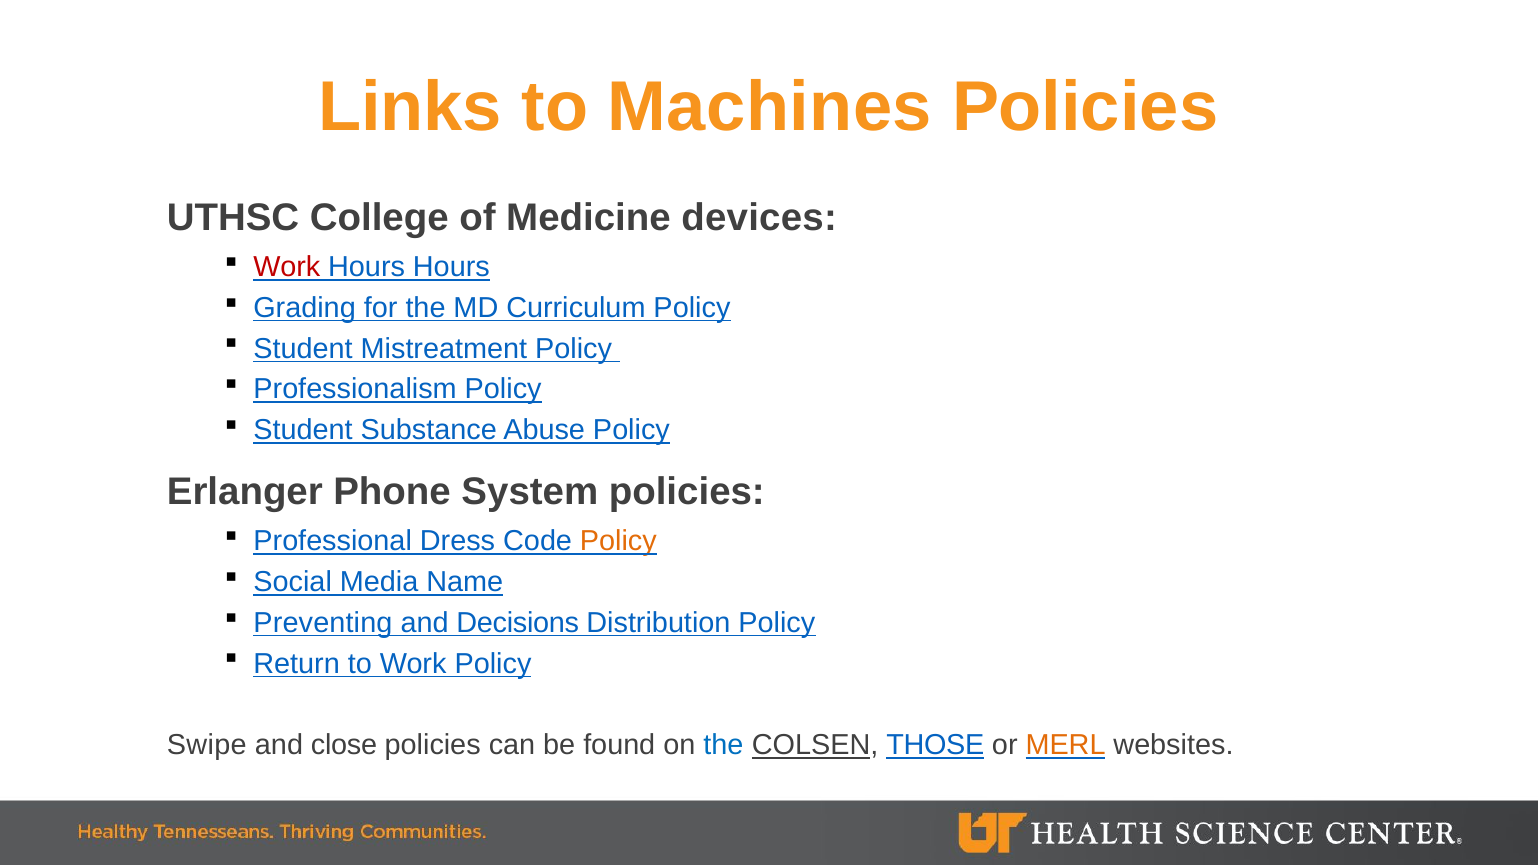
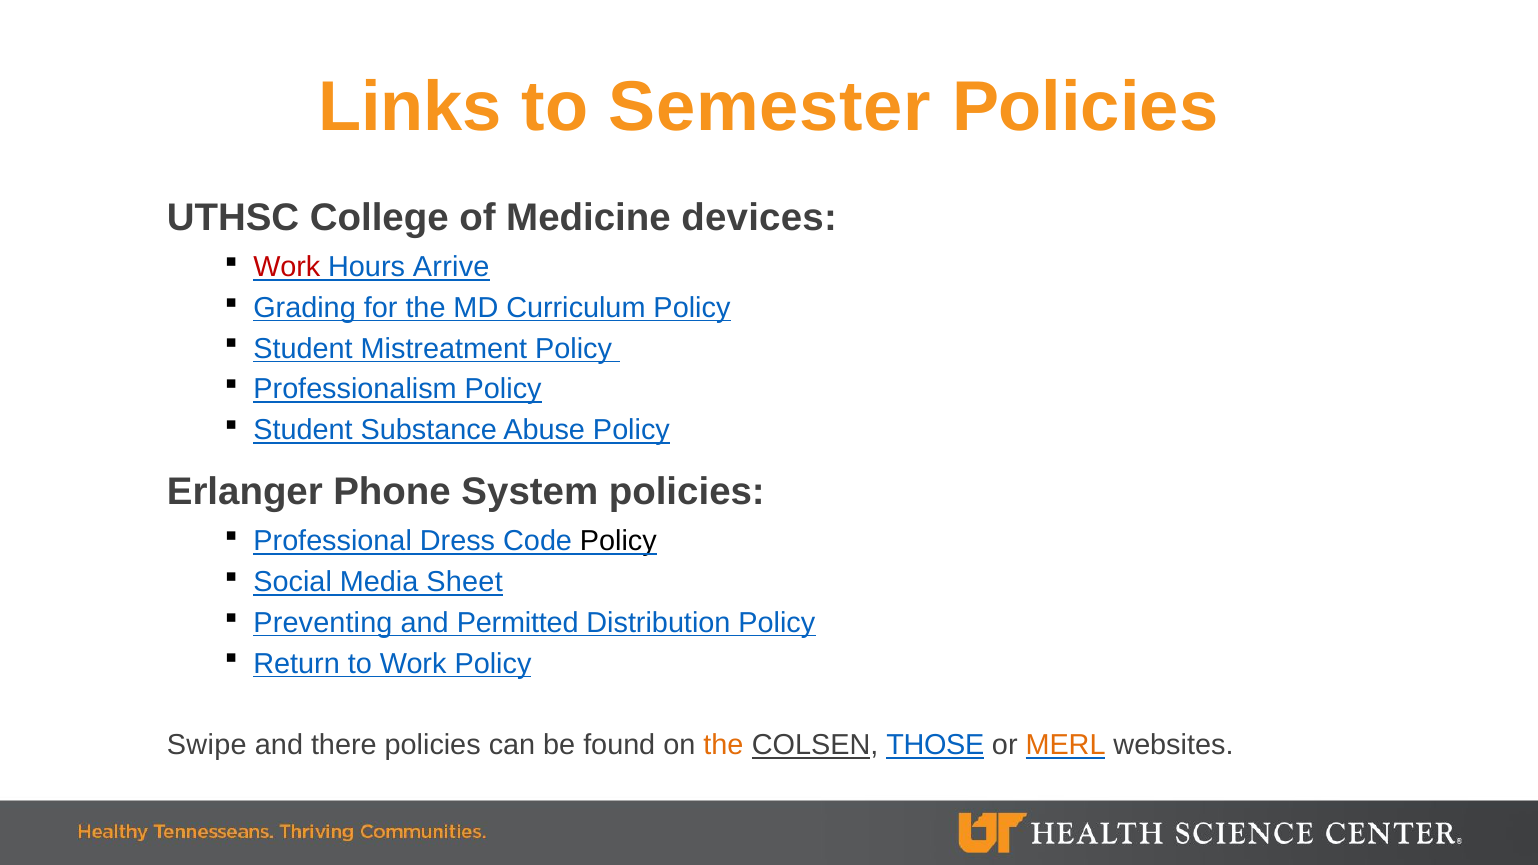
Machines: Machines -> Semester (770, 108)
Hours Hours: Hours -> Arrive (451, 267)
Policy colour: orange -> black (618, 541)
Name: Name -> Sheet (465, 582)
Decisions: Decisions -> Permitted (518, 623)
close: close -> there (344, 745)
the colour: blue -> orange (723, 745)
